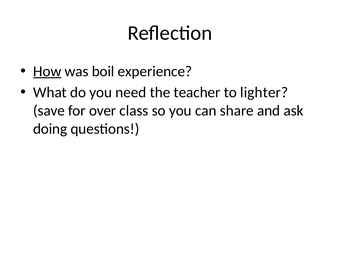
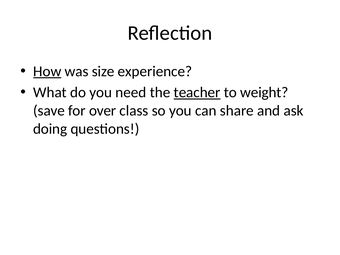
boil: boil -> size (103, 71)
teacher underline: none -> present (197, 92)
lighter: lighter -> weight (264, 92)
